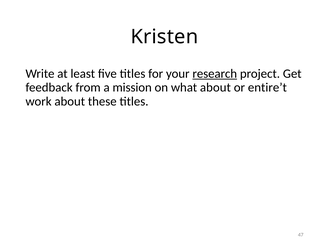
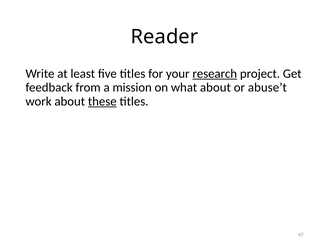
Kristen: Kristen -> Reader (164, 37)
entire’t: entire’t -> abuse’t (267, 88)
these underline: none -> present (102, 102)
